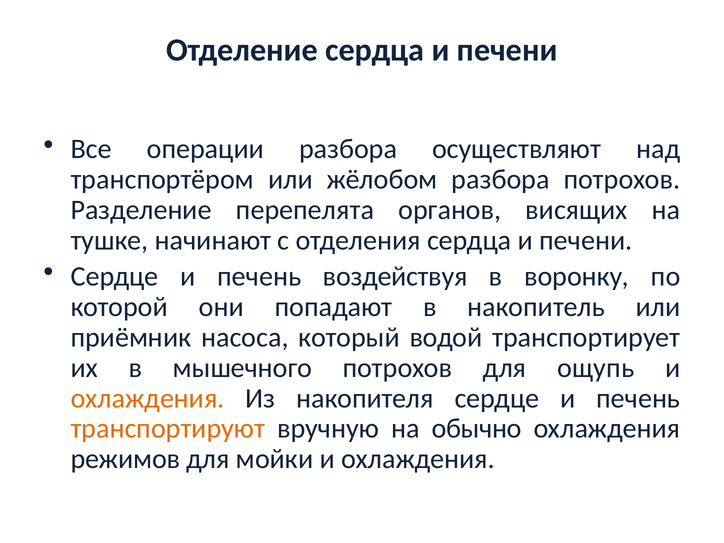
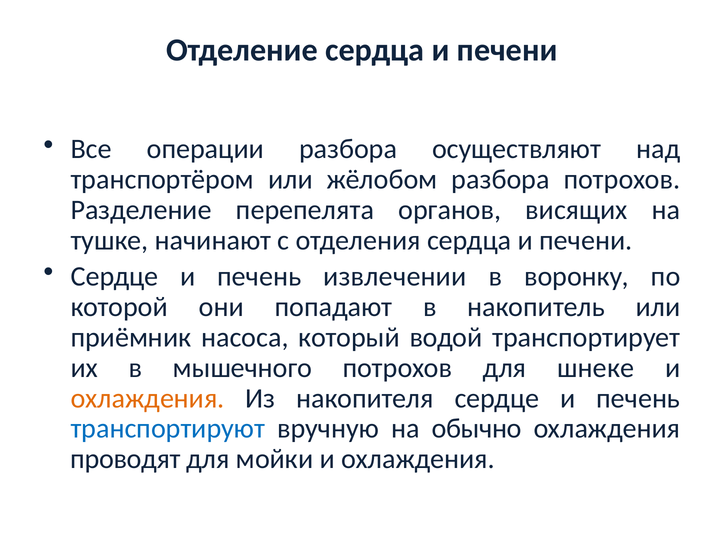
воздействуя: воздействуя -> извлечении (395, 277)
ощупь: ощупь -> шнеке (596, 368)
транспортируют colour: orange -> blue (168, 429)
режимов: режимов -> проводят (125, 459)
